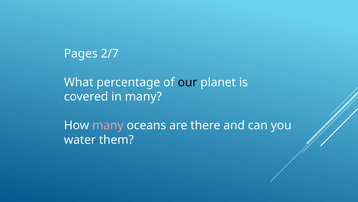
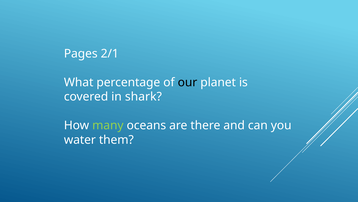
2/7: 2/7 -> 2/1 (110, 54)
in many: many -> shark (143, 96)
many colour: pink -> light green (108, 125)
